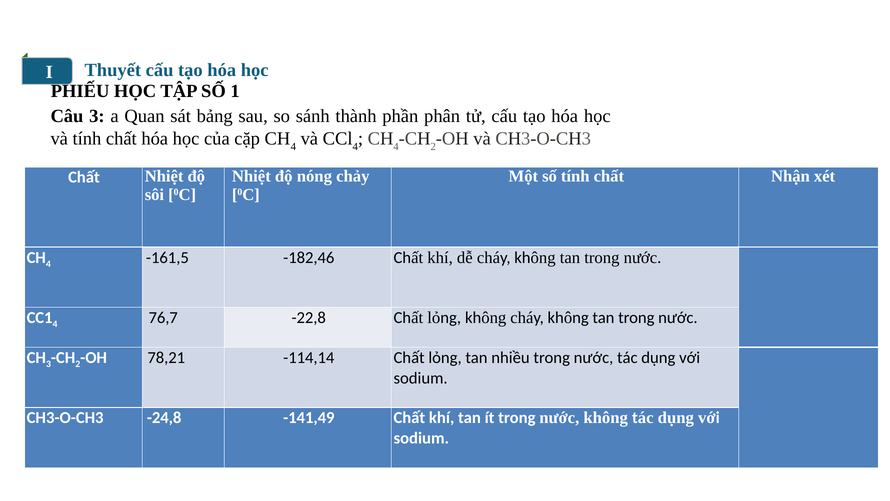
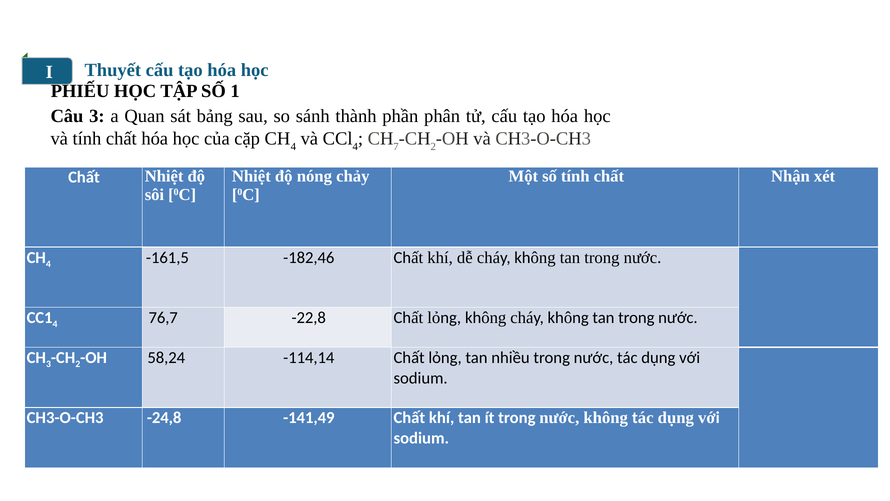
4: 4 -> 7 (396, 147)
78,21: 78,21 -> 58,24 (166, 357)
